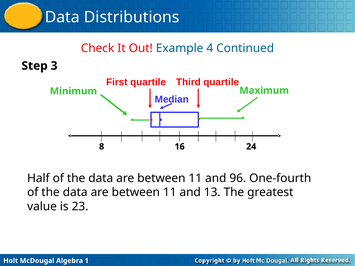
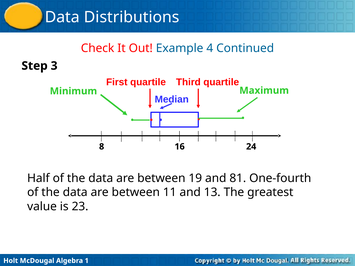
11: 11 -> 19 (195, 178)
96: 96 -> 81 (238, 178)
